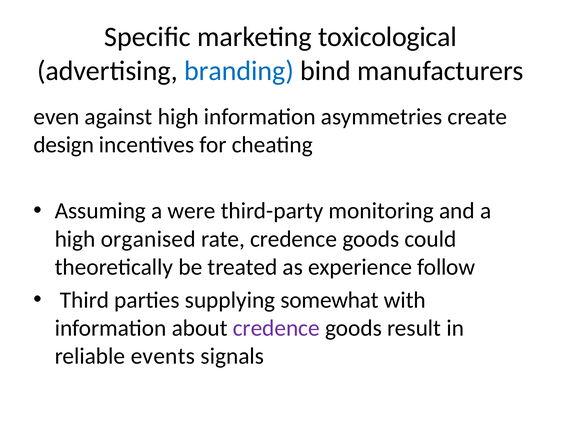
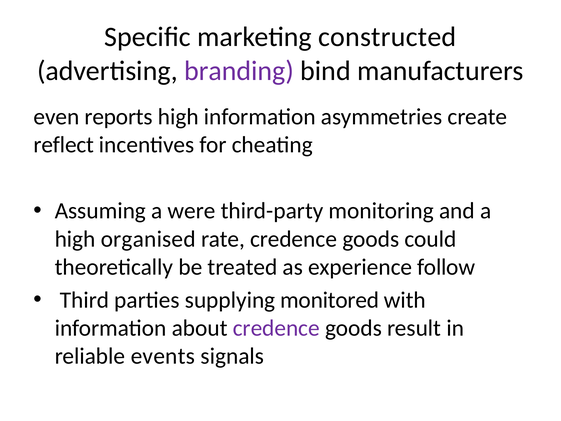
toxicological: toxicological -> constructed (387, 37)
branding colour: blue -> purple (239, 71)
against: against -> reports (119, 117)
design: design -> reflect (64, 145)
somewhat: somewhat -> monitored (330, 300)
